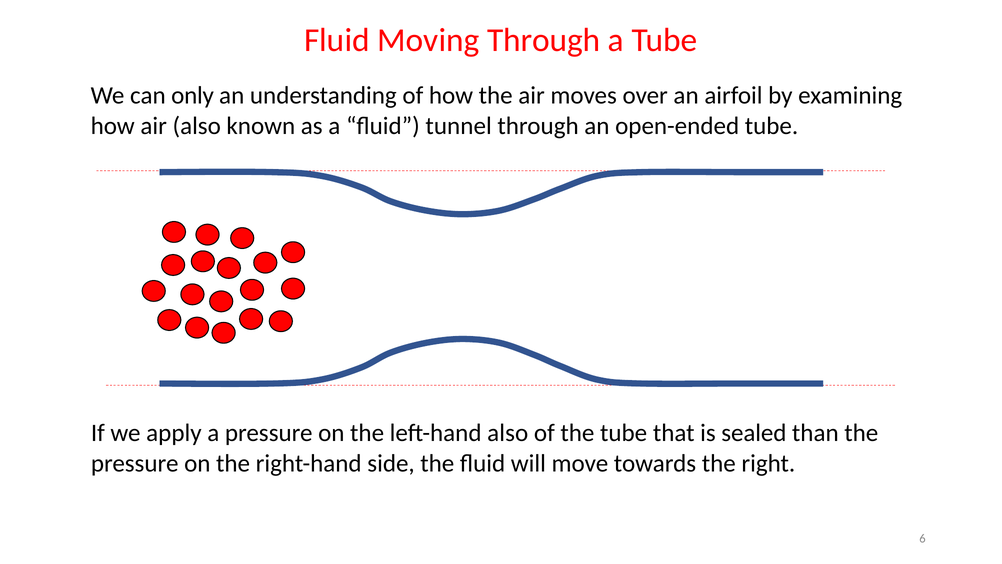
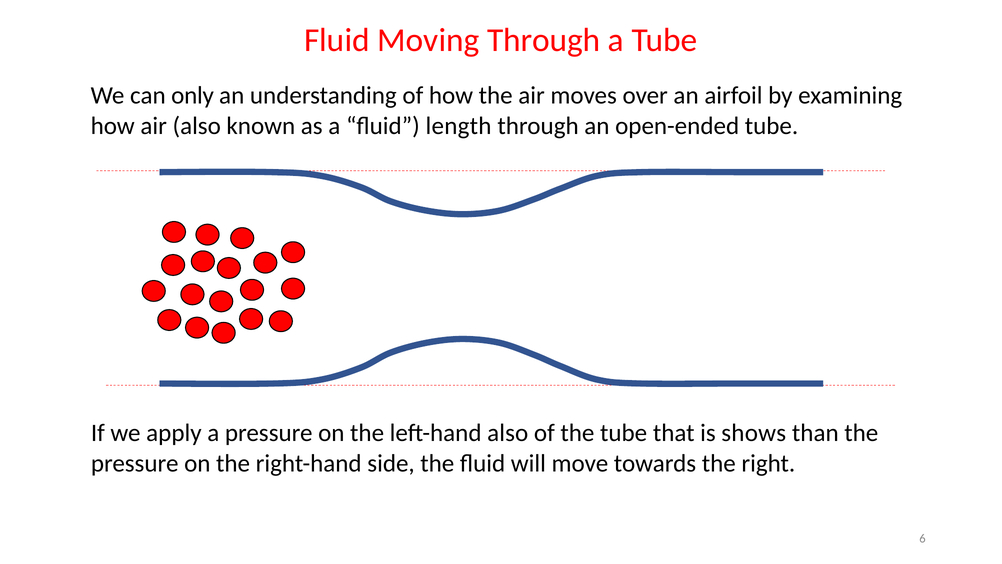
tunnel: tunnel -> length (459, 126)
sealed: sealed -> shows (754, 433)
